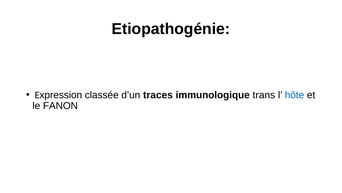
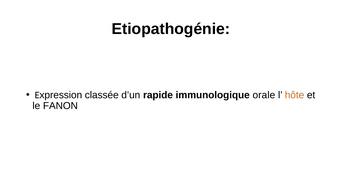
traces: traces -> rapide (158, 95)
trans: trans -> orale (264, 95)
hôte colour: blue -> orange (295, 95)
